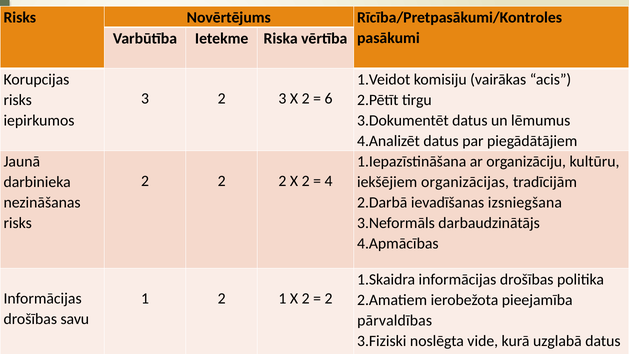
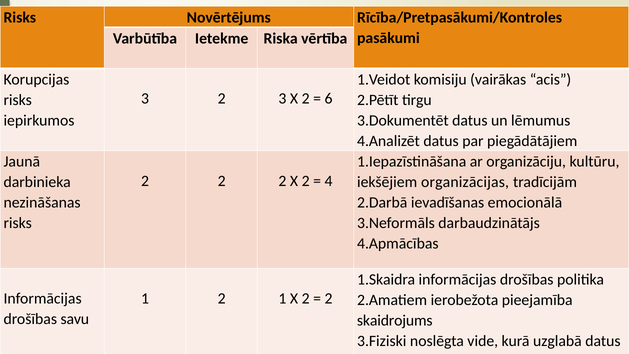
izsniegšana: izsniegšana -> emocionālā (525, 203)
pārvaldības: pārvaldības -> skaidrojums (395, 320)
